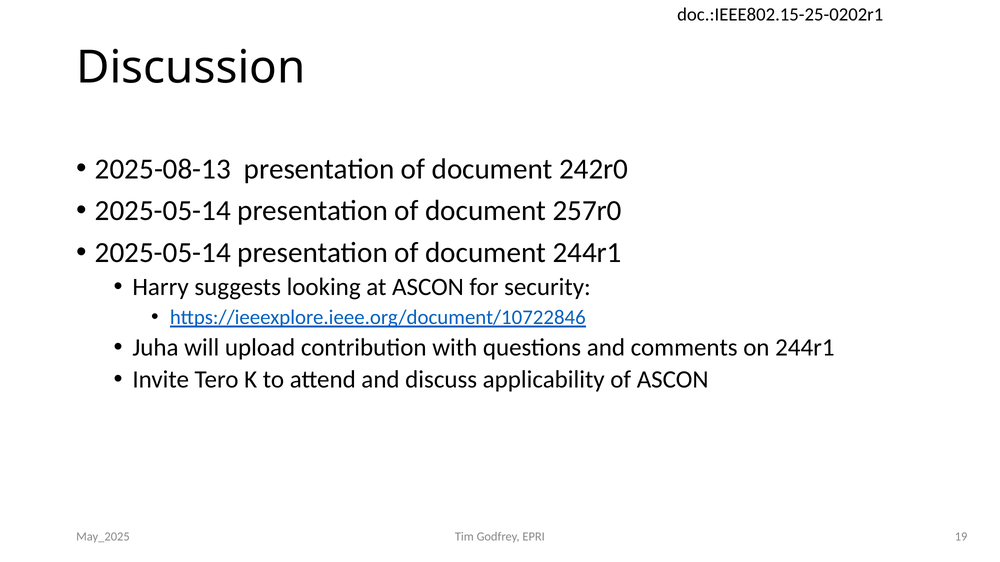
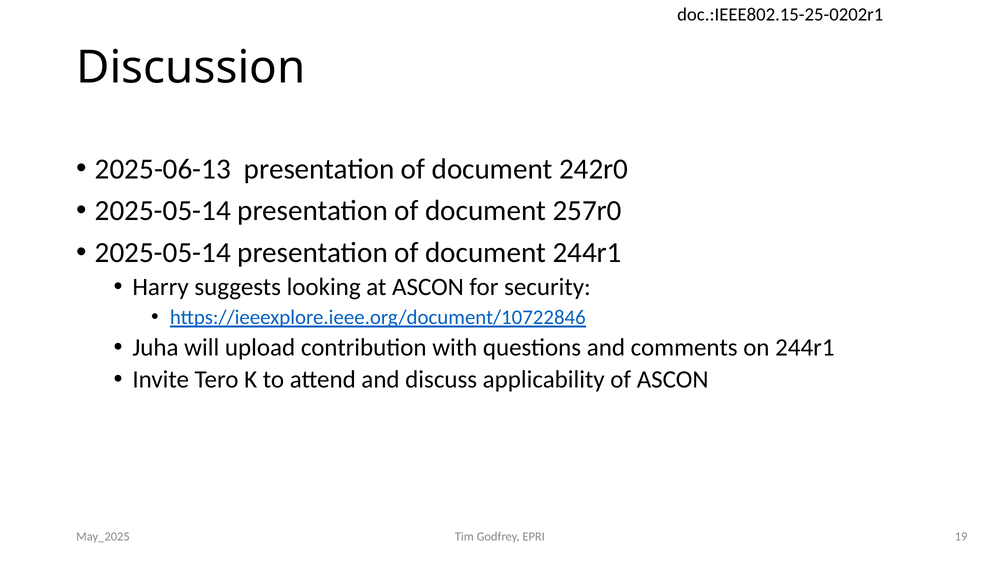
2025-08-13: 2025-08-13 -> 2025-06-13 (163, 169)
